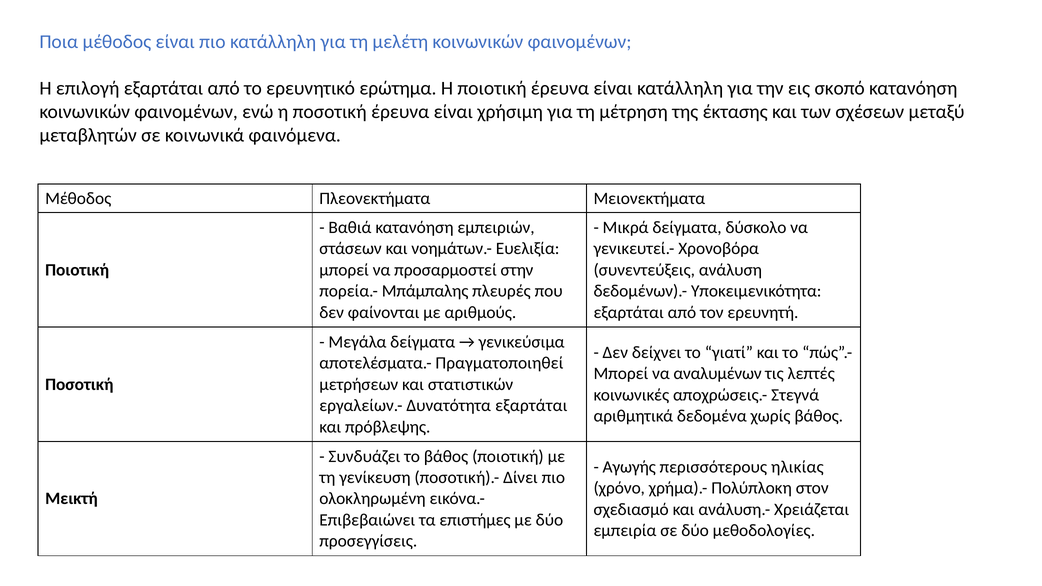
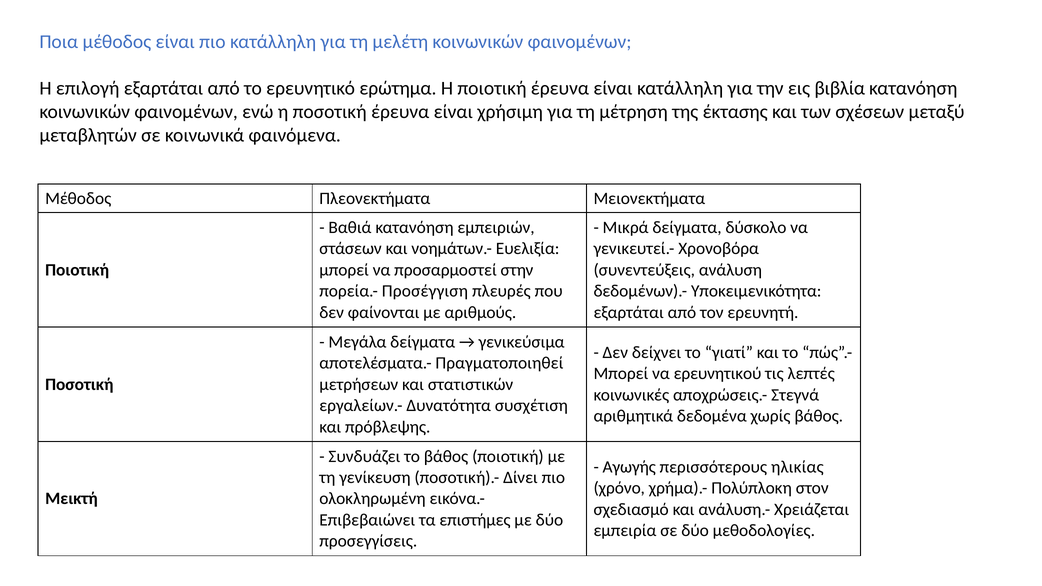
σκοπό: σκοπό -> βιβλία (840, 88)
Μπάμπαλης: Μπάμπαλης -> Προσέγγιση (425, 291)
αναλυμένων: αναλυμένων -> ερευνητικού (718, 374)
Δυνατότητα εξαρτάται: εξαρτάται -> συσχέτιση (531, 406)
